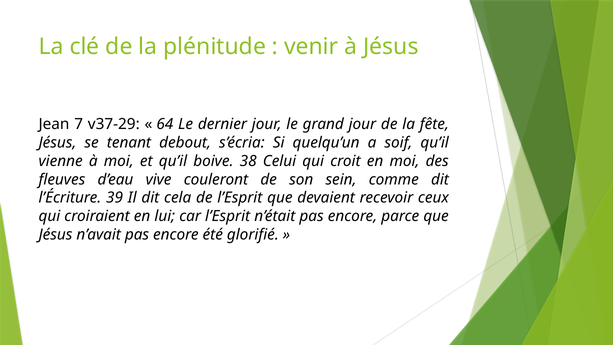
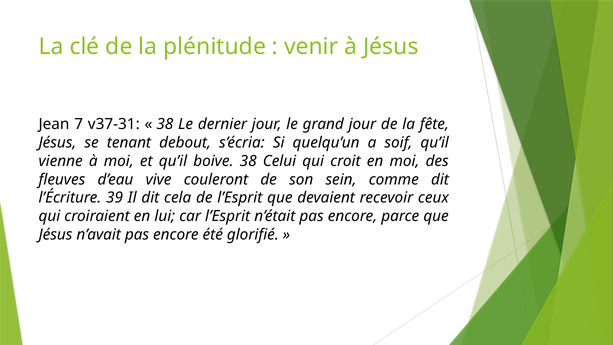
v37-29: v37-29 -> v37-31 (114, 124)
64: 64 -> 38 (165, 124)
